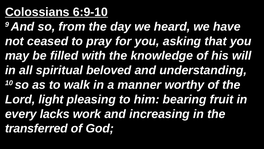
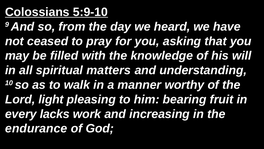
6:9-10: 6:9-10 -> 5:9-10 (90, 12)
beloved: beloved -> matters (109, 70)
transferred: transferred -> endurance (36, 128)
